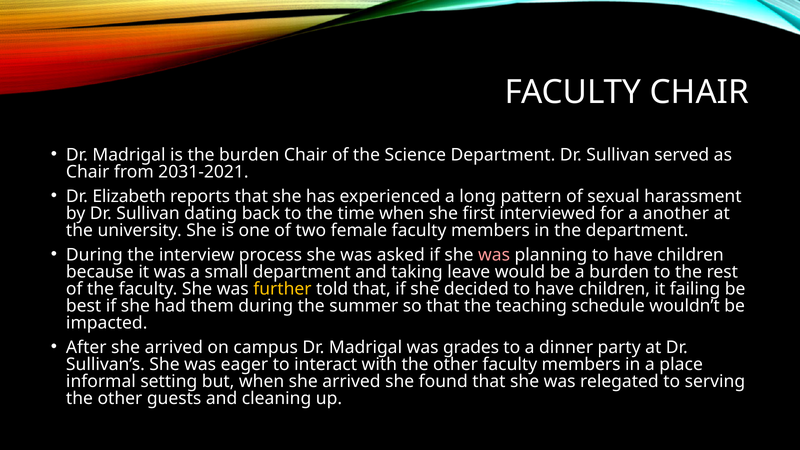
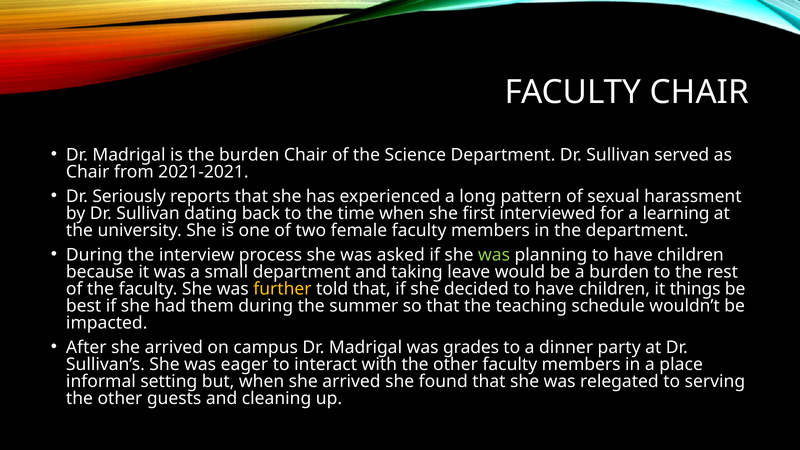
2031-2021: 2031-2021 -> 2021-2021 (203, 172)
Elizabeth: Elizabeth -> Seriously (129, 196)
another: another -> learning (676, 213)
was colour: pink -> light green (494, 255)
failing: failing -> things (695, 289)
